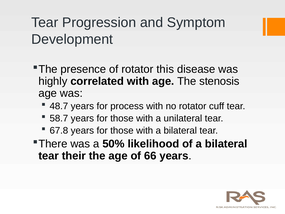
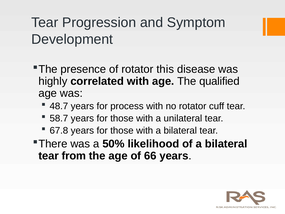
stenosis: stenosis -> qualified (219, 81)
their: their -> from (74, 156)
